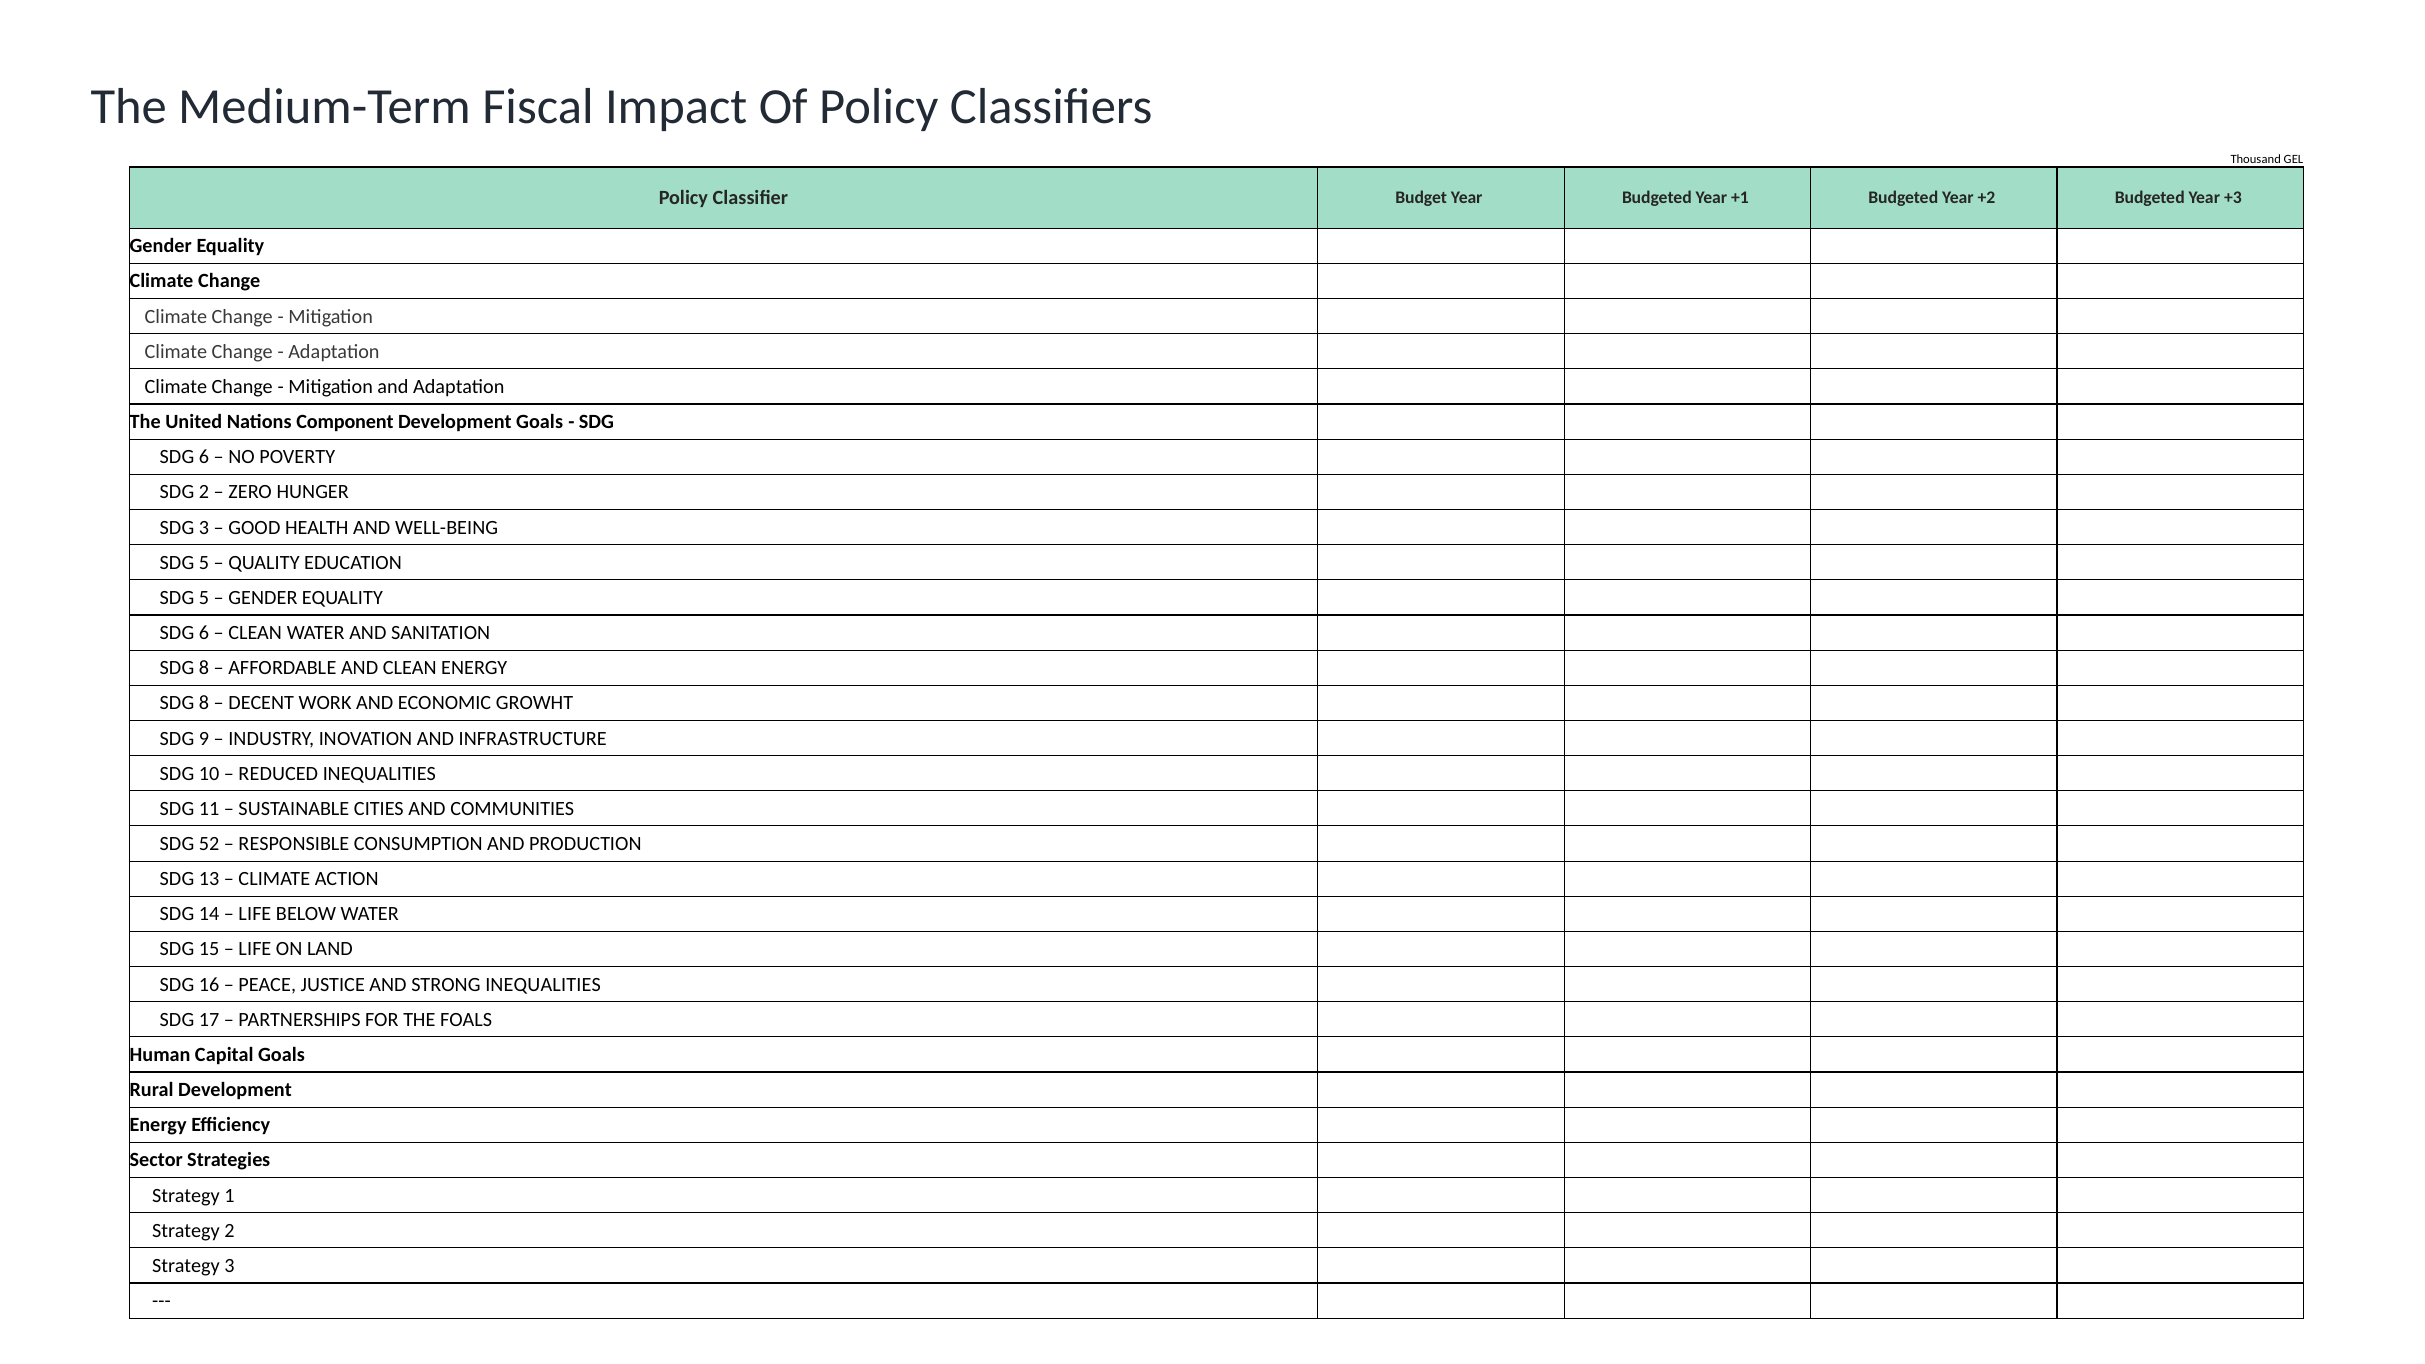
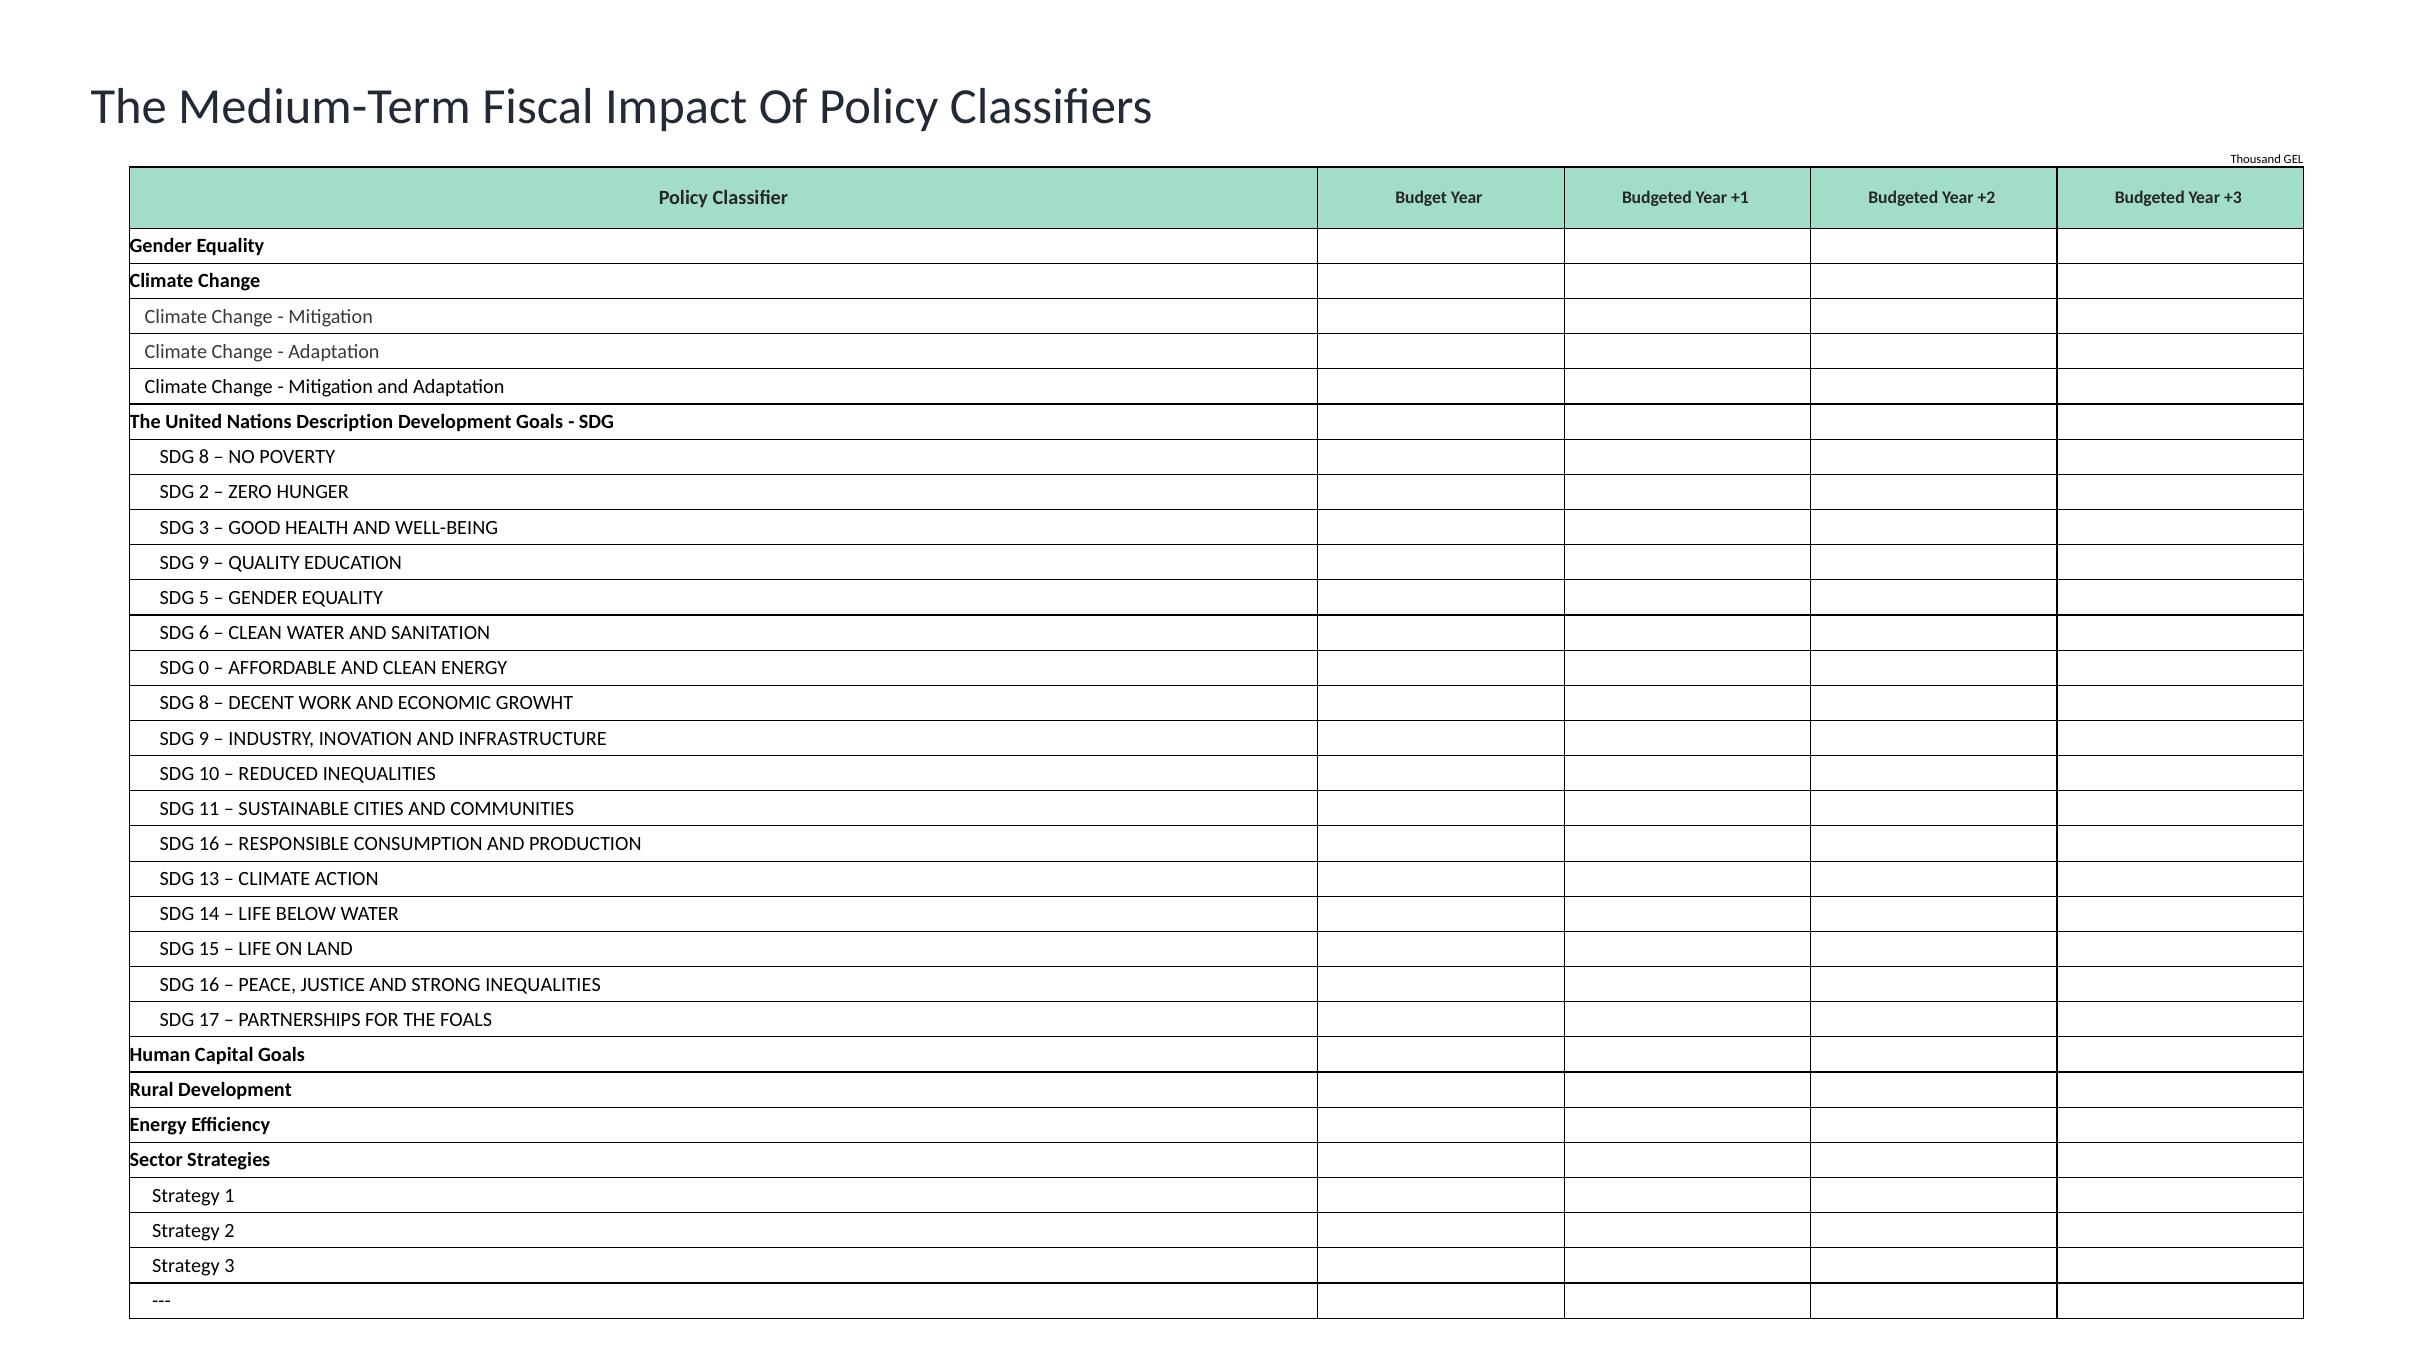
Component: Component -> Description (345, 422)
6: 6 -> 8 (204, 457)
5: 5 -> 9 (204, 563)
8: 8 -> 0 (204, 668)
52: 52 -> 16 (209, 844)
